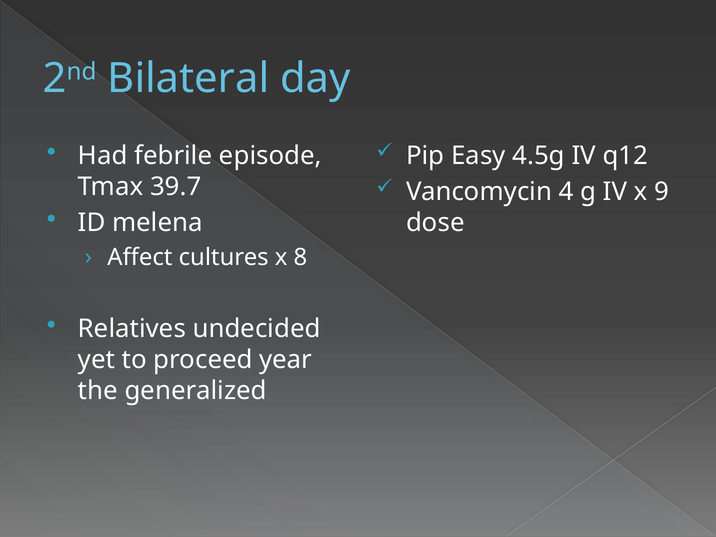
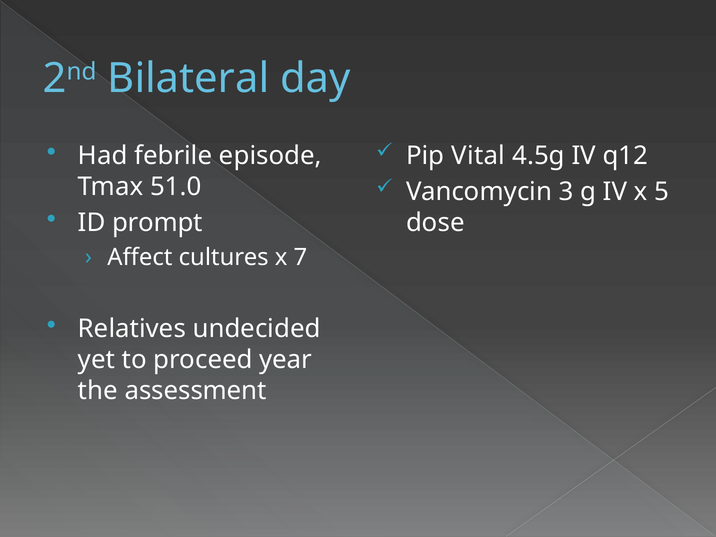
Easy: Easy -> Vital (478, 156)
39.7: 39.7 -> 51.0 (176, 187)
4: 4 -> 3 (566, 192)
9: 9 -> 5 (662, 192)
melena: melena -> prompt (158, 223)
8: 8 -> 7 (300, 257)
generalized: generalized -> assessment (196, 391)
